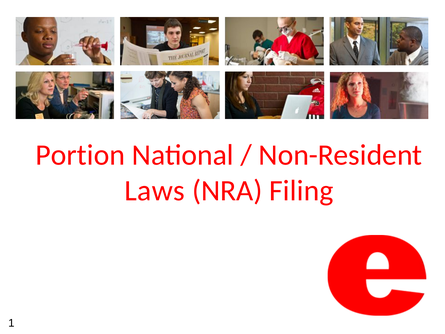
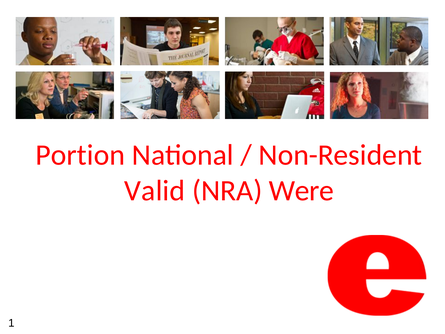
Laws: Laws -> Valid (155, 190)
Filing: Filing -> Were (301, 190)
